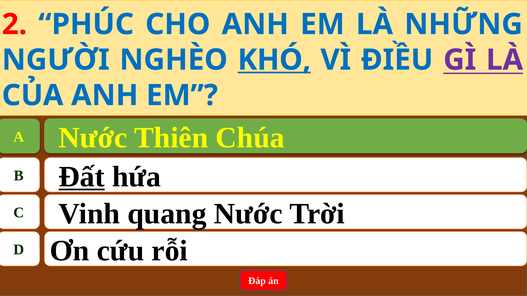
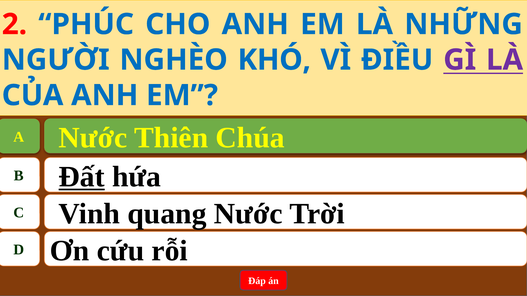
KHÓ underline: present -> none (274, 60)
